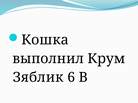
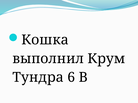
Зяблик: Зяблик -> Тундра (38, 78)
